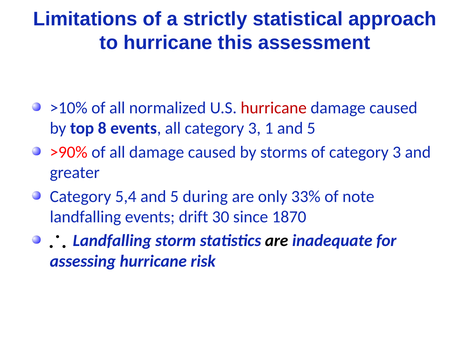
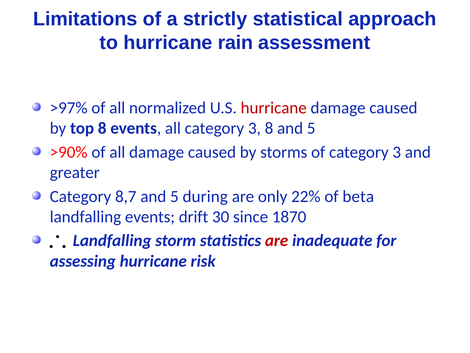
this: this -> rain (235, 42)
>10%: >10% -> >97% (69, 108)
3 1: 1 -> 8 (269, 128)
5,4: 5,4 -> 8,7 (126, 196)
33%: 33% -> 22% (306, 196)
note: note -> beta (358, 196)
are colour: black -> red (277, 240)
